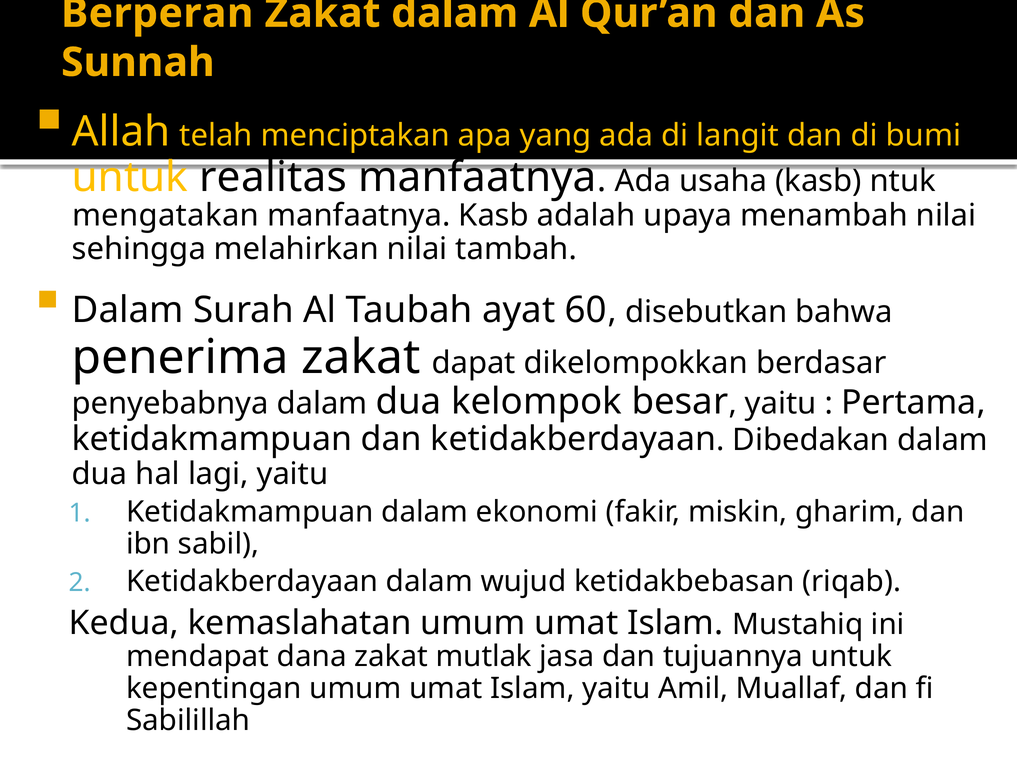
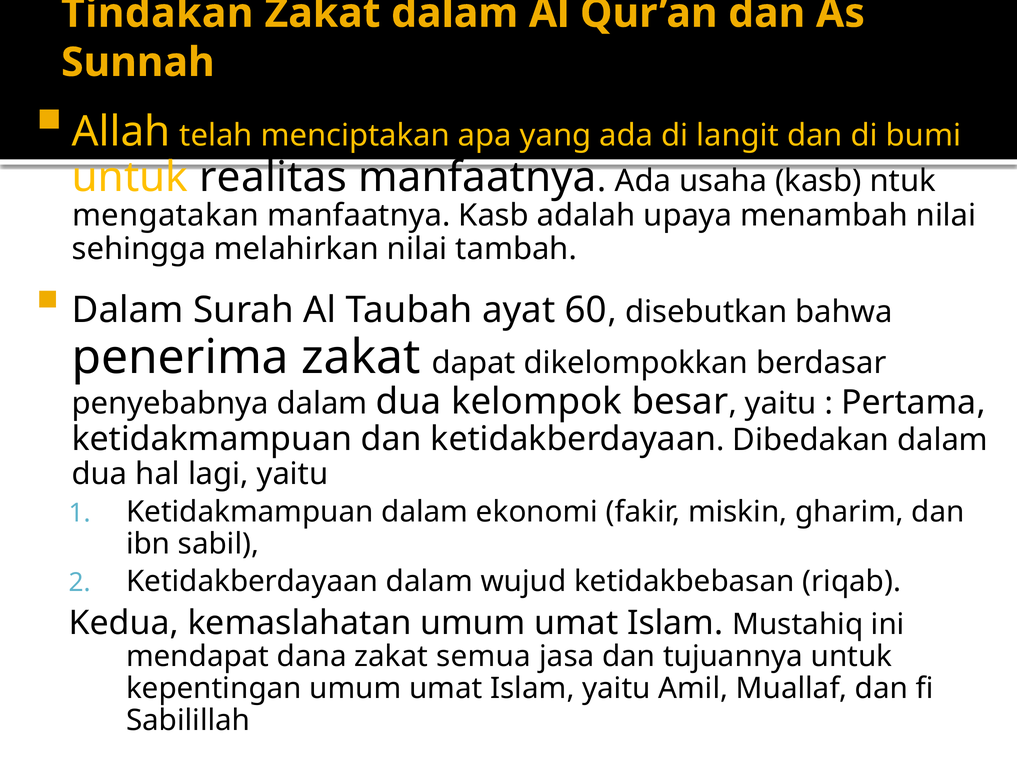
Berperan: Berperan -> Tindakan (157, 13)
mutlak: mutlak -> semua (484, 657)
